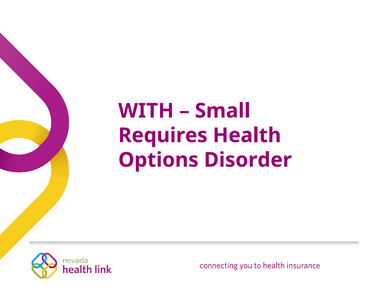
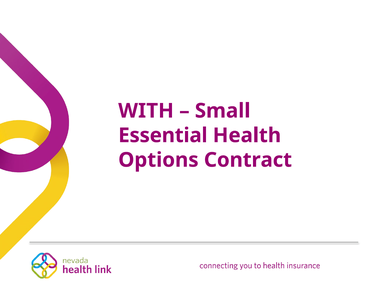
Requires: Requires -> Essential (163, 135)
Disorder: Disorder -> Contract (248, 160)
